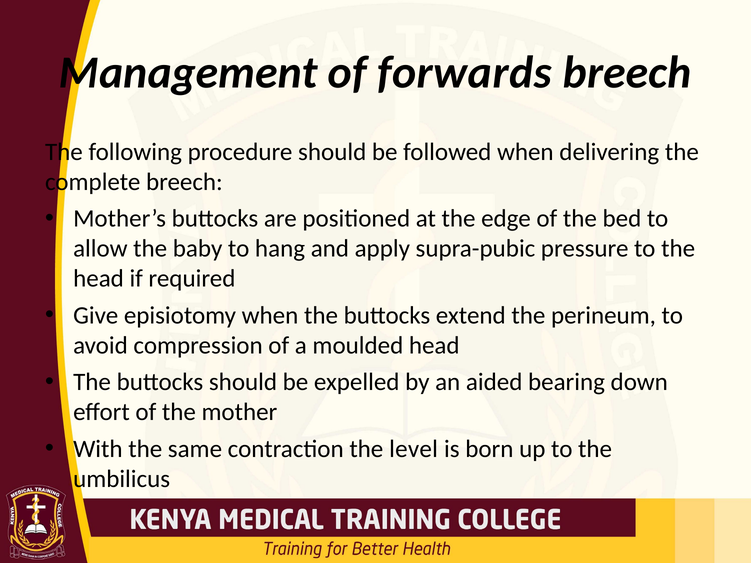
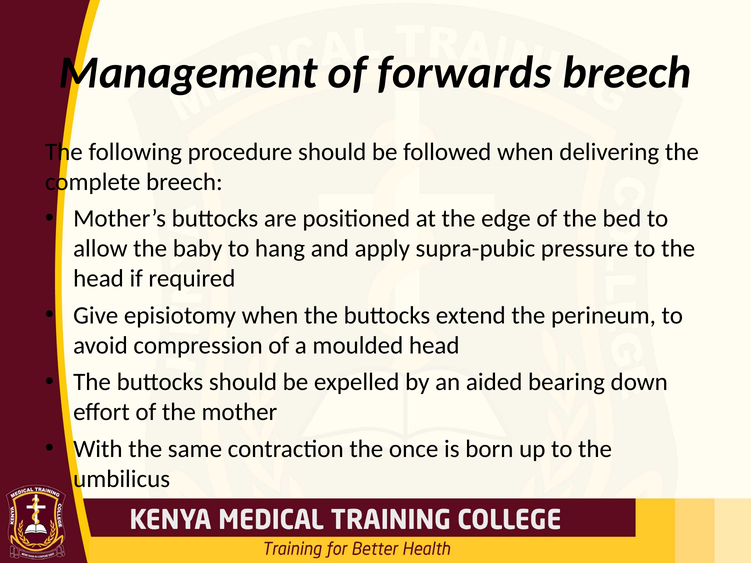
level: level -> once (414, 449)
